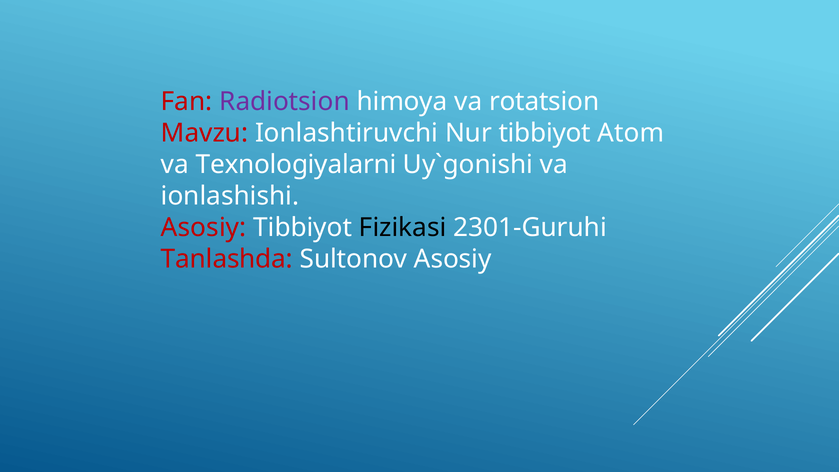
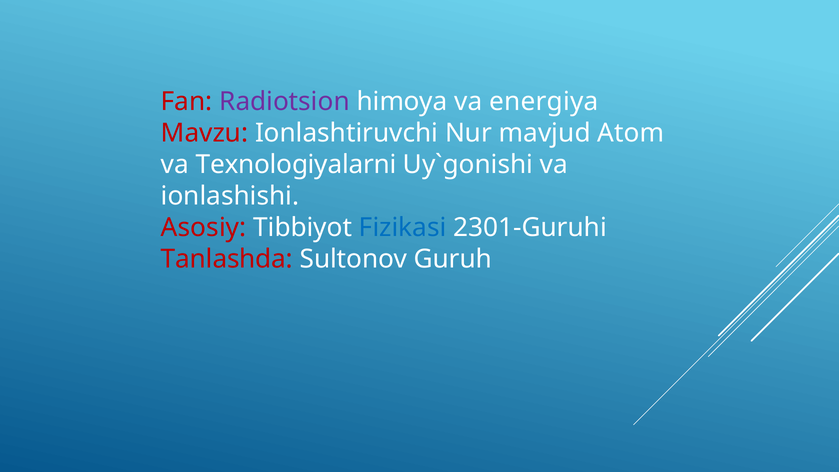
rotatsion: rotatsion -> energiya (544, 102)
Nur tibbiyot: tibbiyot -> mavjud (545, 133)
Fizikasi colour: black -> blue (403, 227)
Sultonov Asosiy: Asosiy -> Guruh (453, 259)
